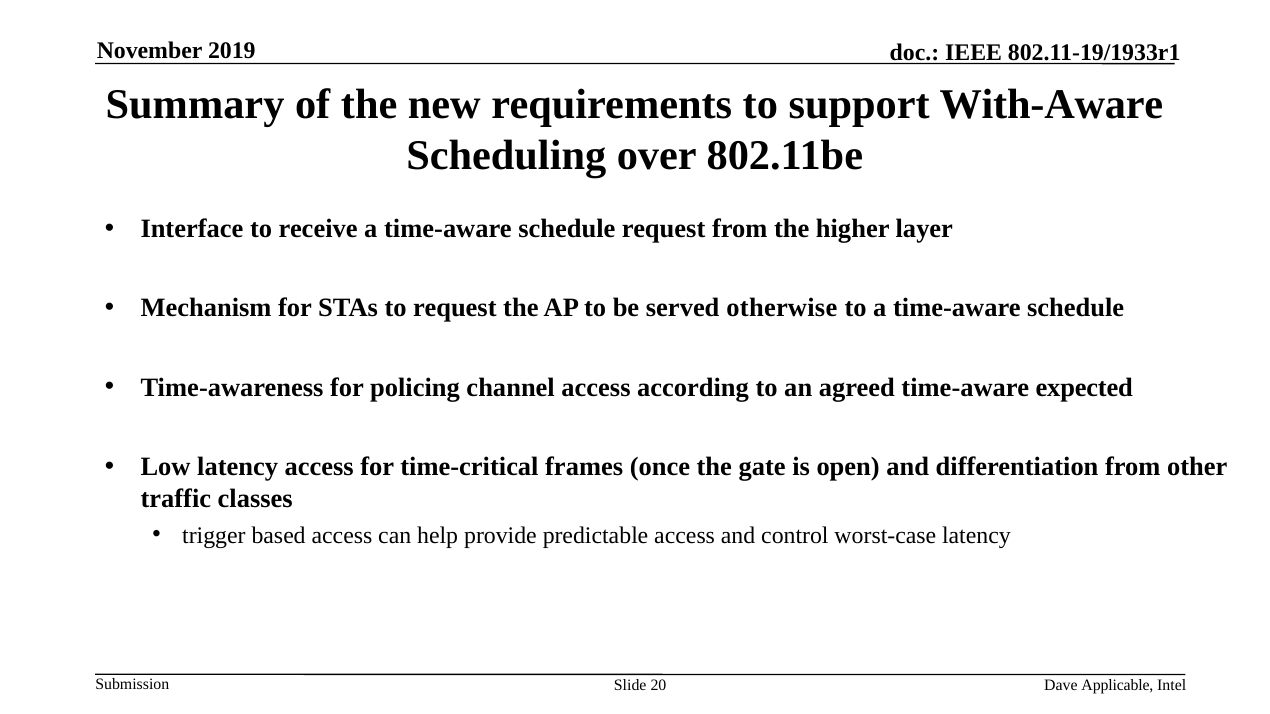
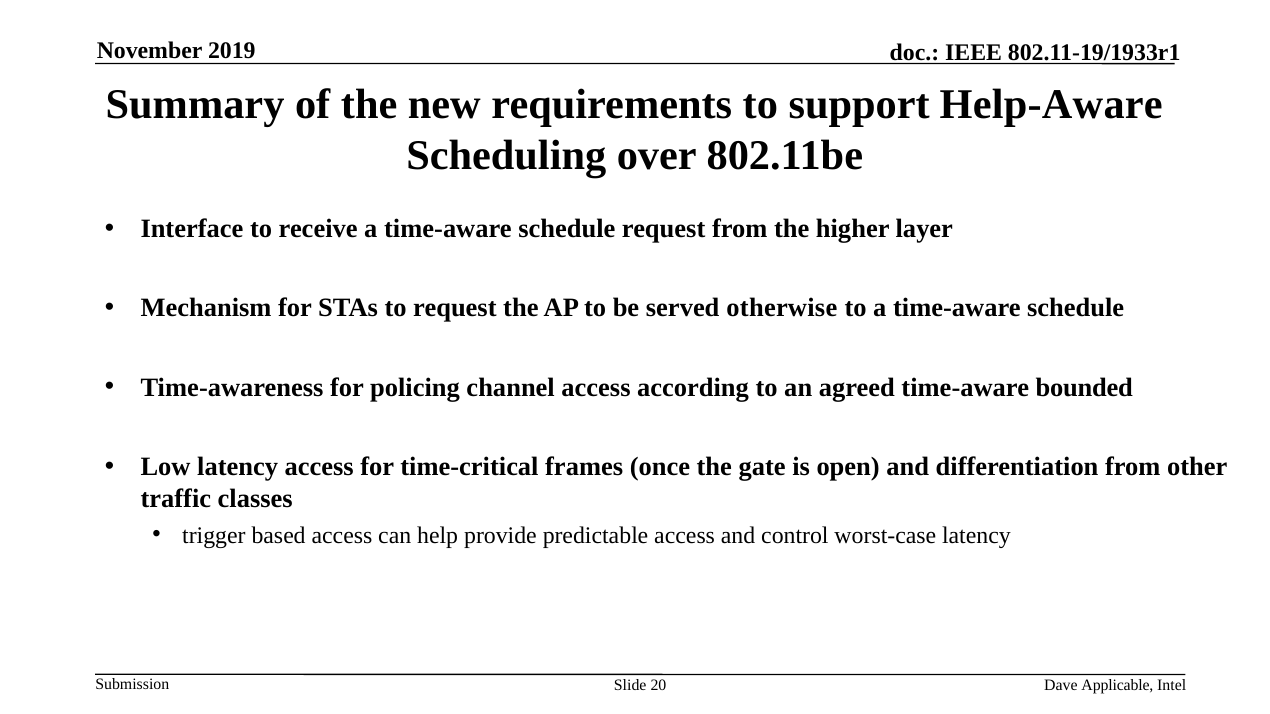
With-Aware: With-Aware -> Help-Aware (1051, 104)
expected: expected -> bounded (1084, 388)
